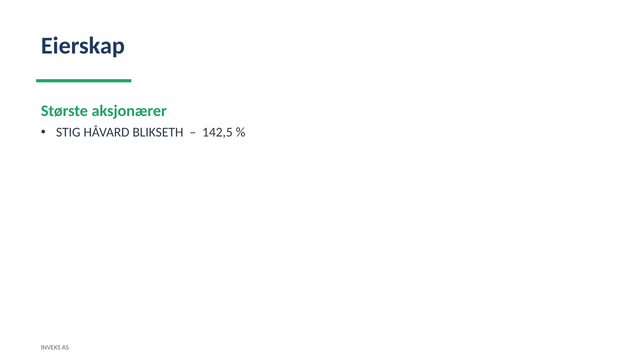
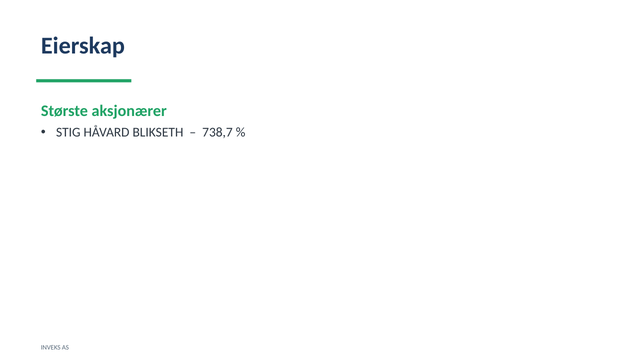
142,5: 142,5 -> 738,7 (217, 132)
